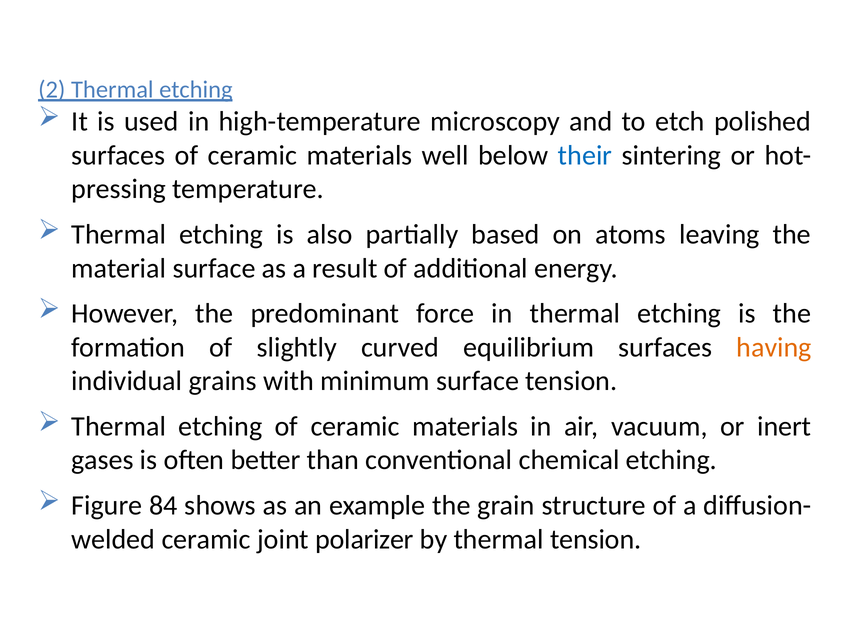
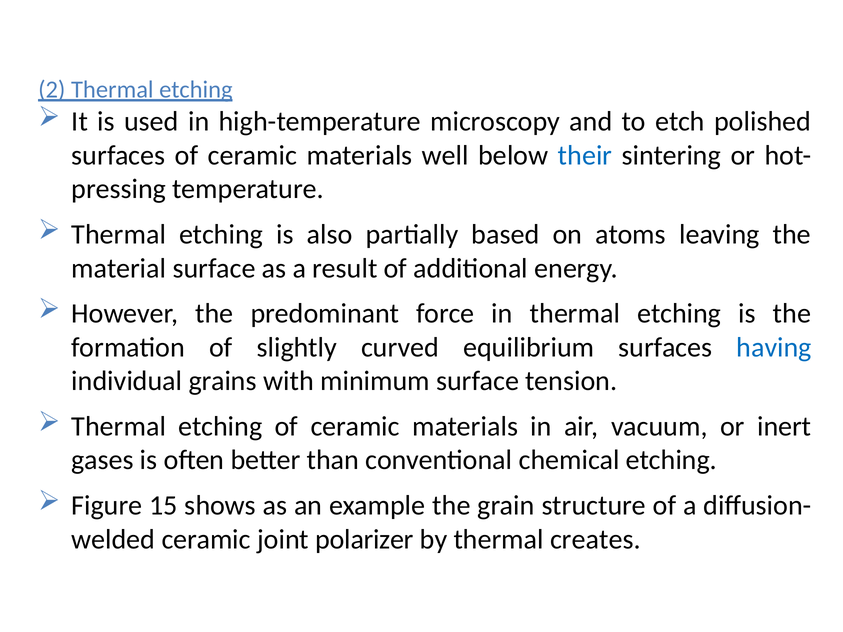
having colour: orange -> blue (774, 348)
84: 84 -> 15 (163, 506)
thermal tension: tension -> creates (596, 540)
